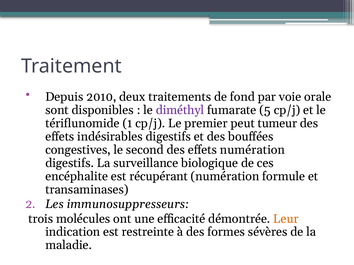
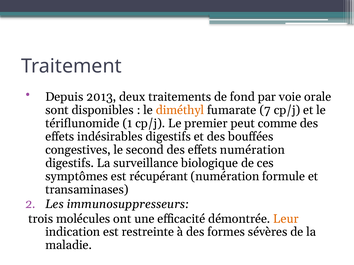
2010: 2010 -> 2013 (101, 97)
diméthyl colour: purple -> orange (180, 110)
5: 5 -> 7 (265, 110)
tumeur: tumeur -> comme (277, 124)
encéphalite: encéphalite -> symptômes (77, 177)
